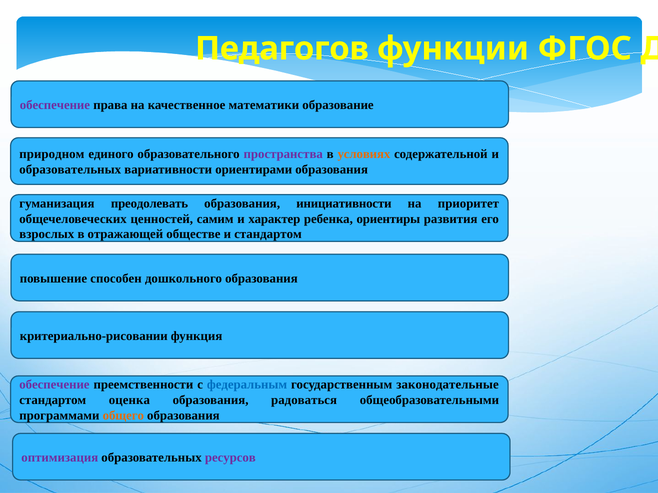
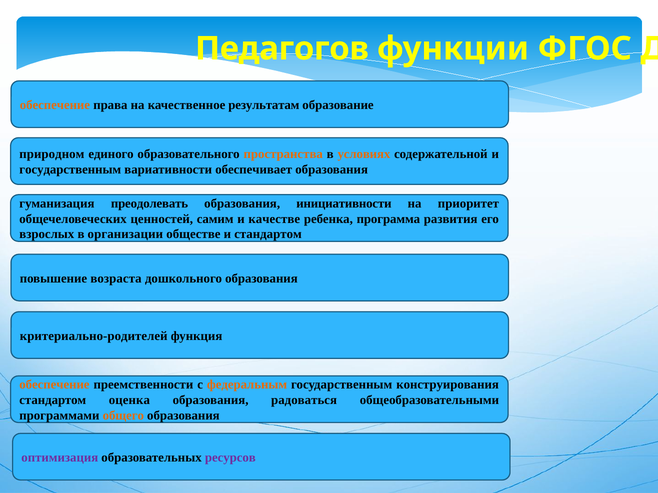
обеспечение colour: purple -> orange (55, 105)
математики: математики -> результатам (264, 105)
пространства colour: purple -> orange (283, 154)
образовательных: образовательных -> государственным (70, 170)
ориентирами: ориентирами -> обеспечивает (254, 170)
характер: характер -> качестве (274, 219)
ориентиры: ориентиры -> программа (388, 219)
отражающей: отражающей -> организации (125, 234)
способен: способен -> возраста (116, 279)
критериально-рисовании: критериально-рисовании -> критериально-родителей (94, 336)
обеспечение colour: purple -> orange (54, 385)
федеральным colour: blue -> orange (247, 385)
законодательные: законодательные -> конструирования (448, 385)
